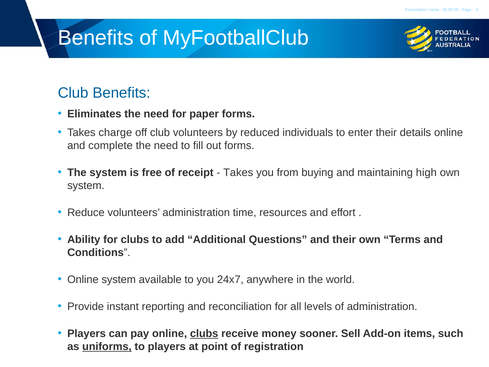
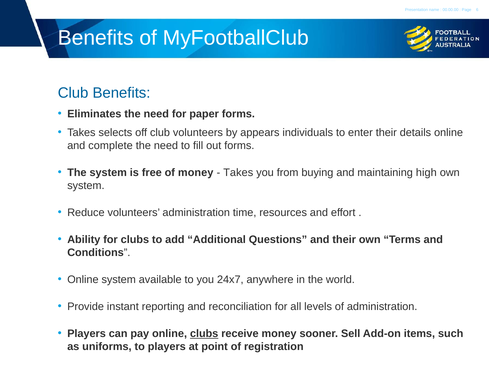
charge: charge -> selects (115, 133)
reduced: reduced -> appears (260, 133)
of receipt: receipt -> money (196, 173)
uniforms underline: present -> none (107, 346)
